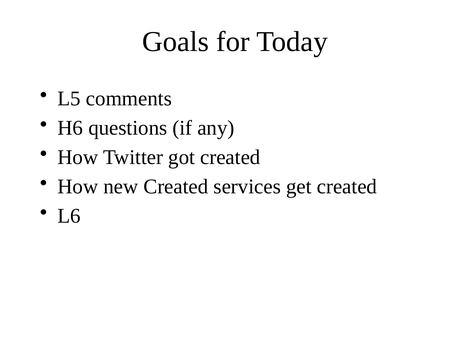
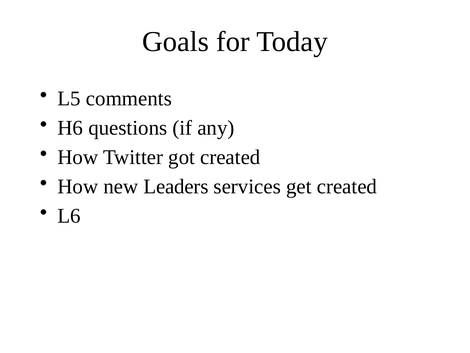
new Created: Created -> Leaders (176, 186)
